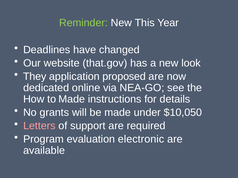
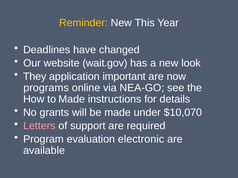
Reminder colour: light green -> yellow (83, 23)
that.gov: that.gov -> wait.gov (105, 63)
proposed: proposed -> important (124, 77)
dedicated: dedicated -> programs (46, 88)
$10,050: $10,050 -> $10,070 (183, 113)
